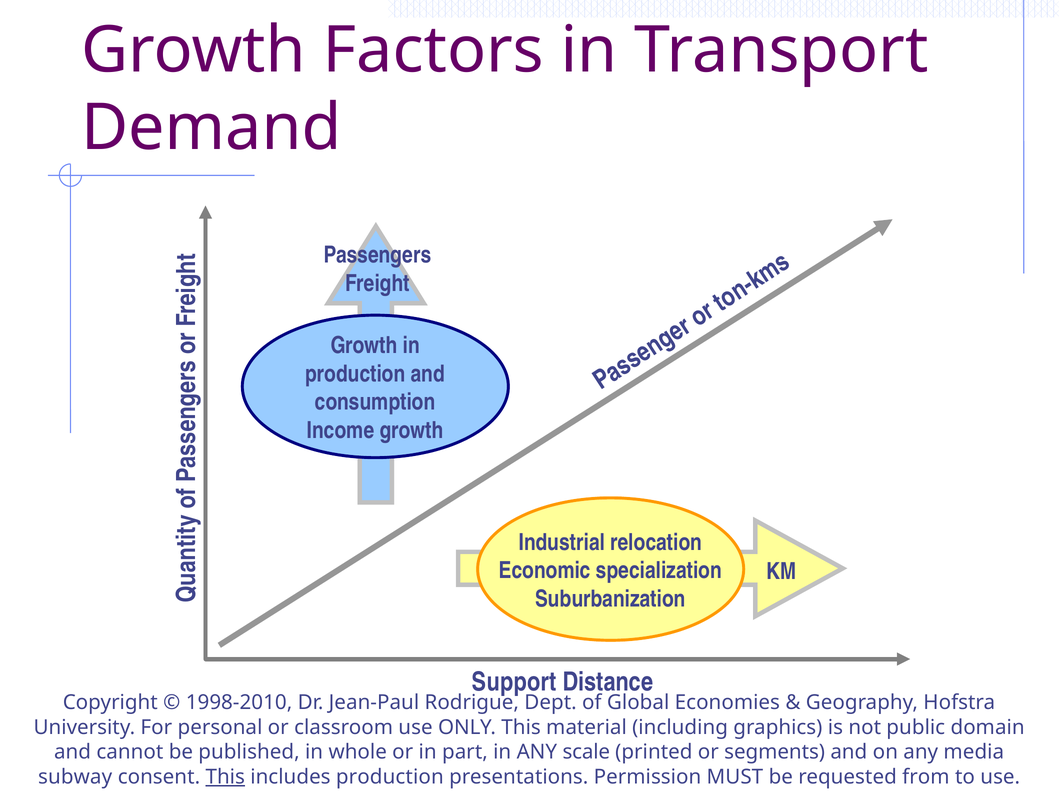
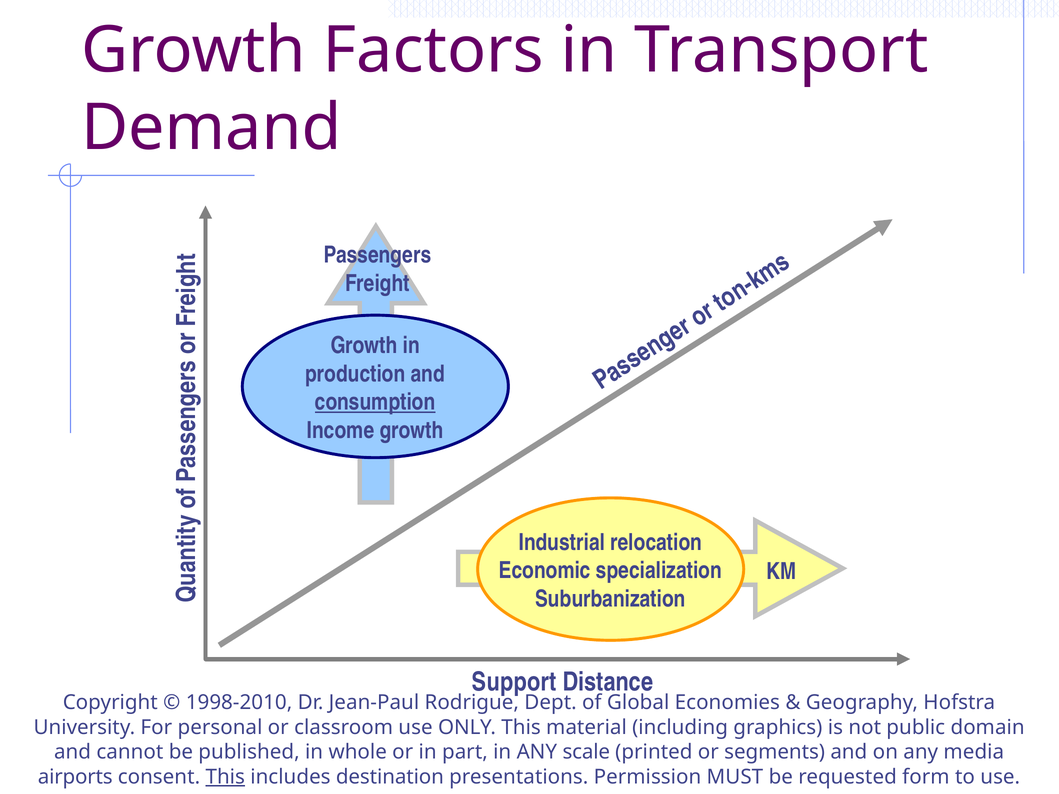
consumption underline: none -> present (375, 402)
subway: subway -> airports (75, 777)
includes production: production -> destination (390, 777)
from: from -> form (926, 777)
